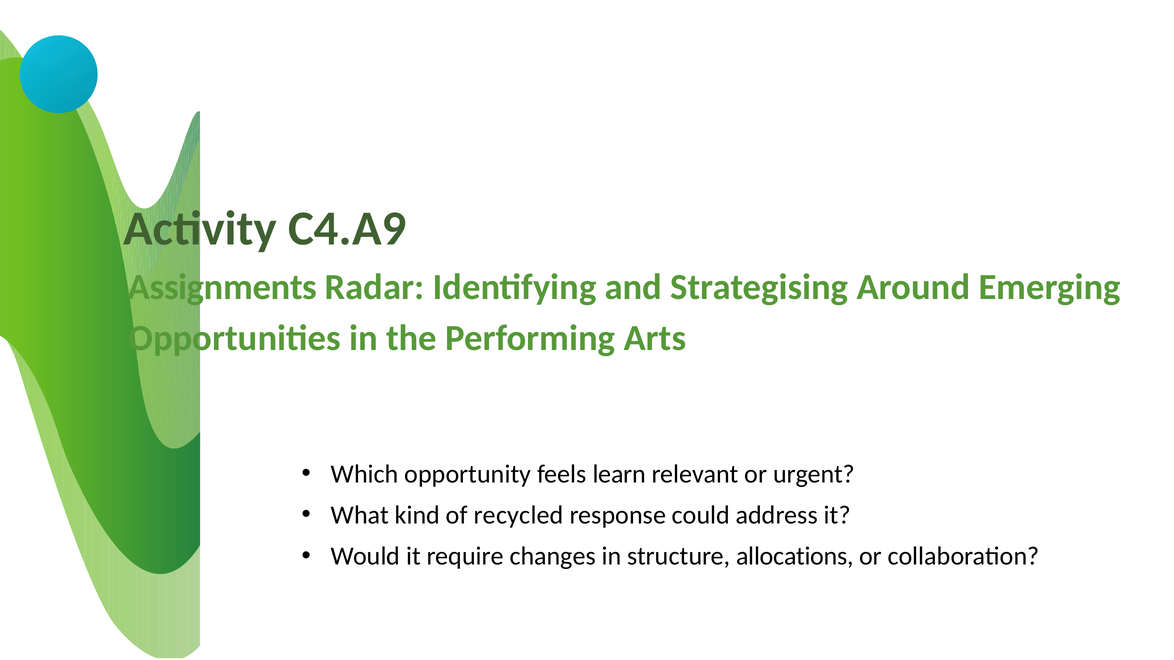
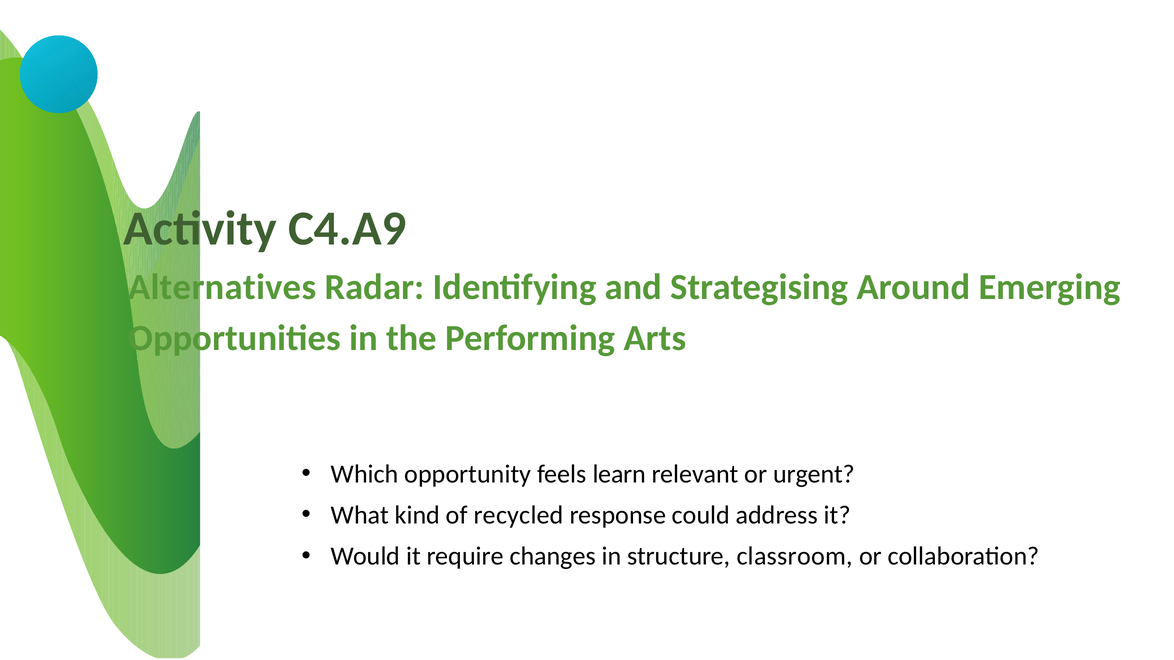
Assignments: Assignments -> Alternatives (222, 288)
allocations: allocations -> classroom (795, 557)
